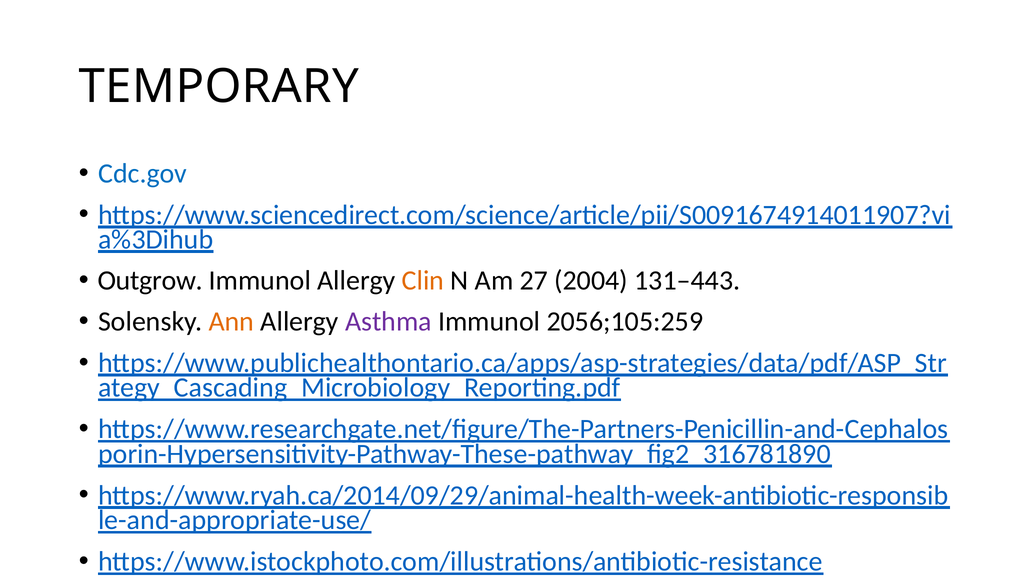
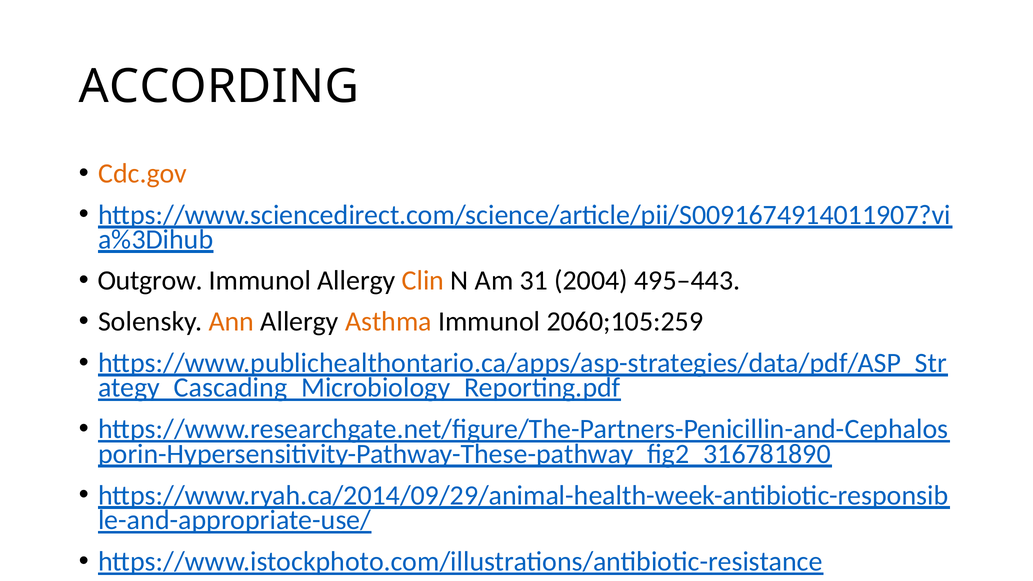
TEMPORARY: TEMPORARY -> ACCORDING (219, 87)
Cdc.gov colour: blue -> orange (143, 173)
27: 27 -> 31 (534, 281)
131–443: 131–443 -> 495–443 (687, 281)
Asthma colour: purple -> orange (388, 322)
2056;105:259: 2056;105:259 -> 2060;105:259 (625, 322)
